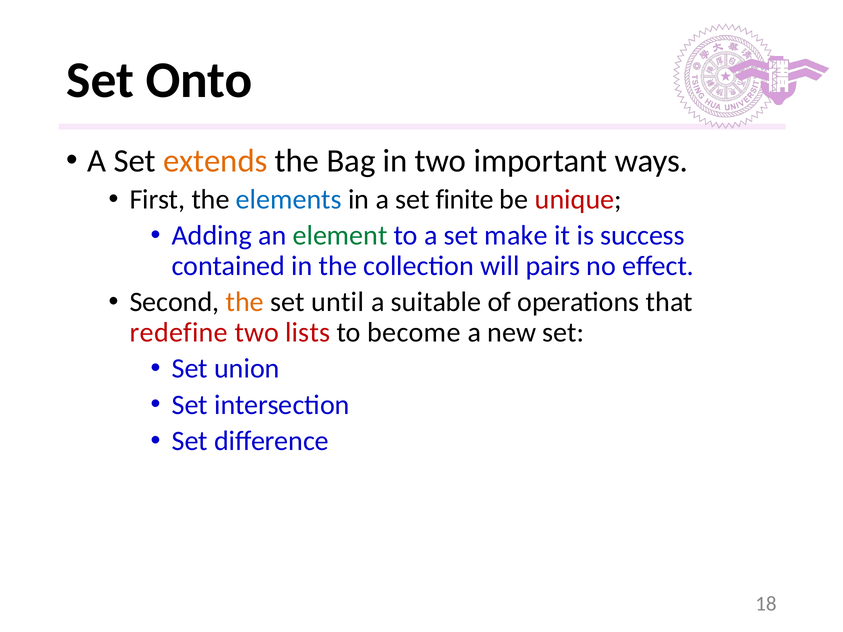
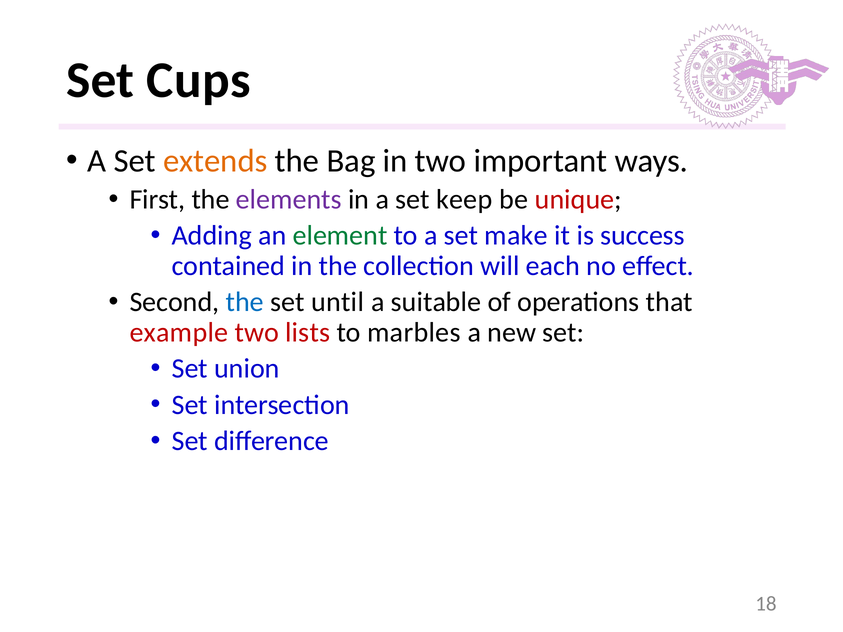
Onto: Onto -> Cups (199, 80)
elements colour: blue -> purple (289, 200)
finite: finite -> keep (464, 200)
pairs: pairs -> each (553, 266)
the colour: orange -> blue (245, 302)
redefine: redefine -> example (179, 333)
become: become -> marbles (414, 333)
